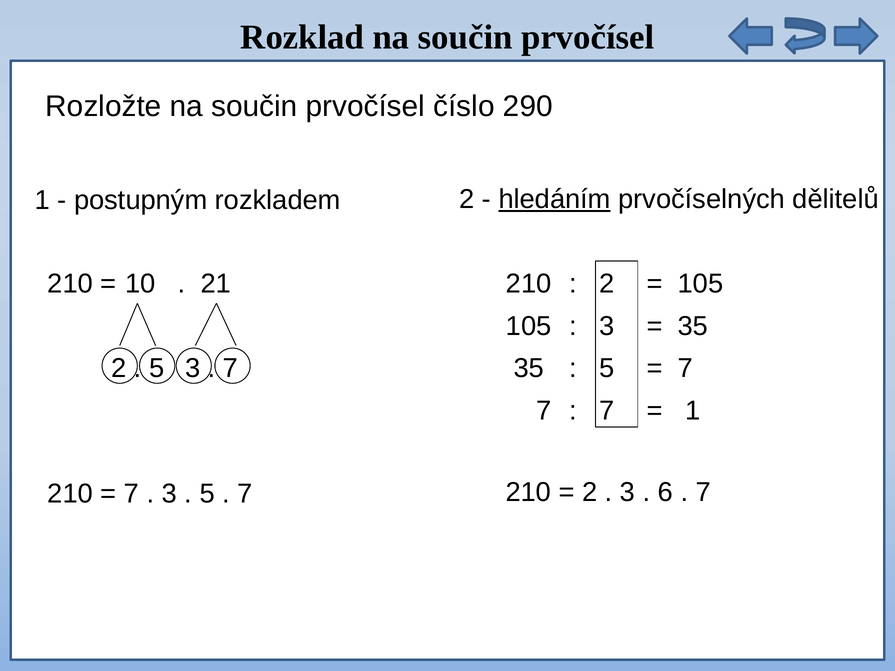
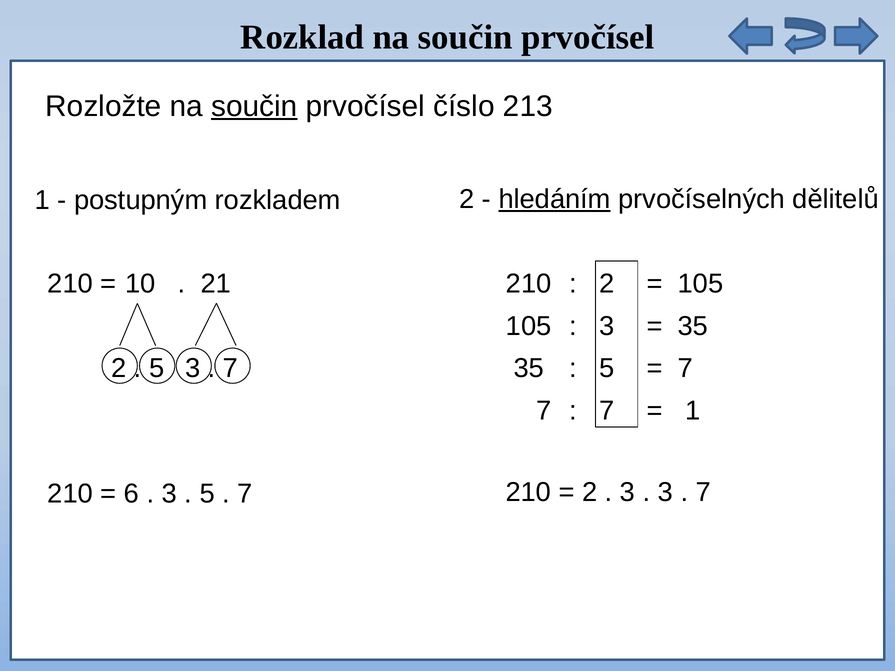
součin underline: none -> present (254, 106)
290: 290 -> 213 (528, 106)
6: 6 -> 3 (665, 492)
7: 7 -> 6 (131, 494)
